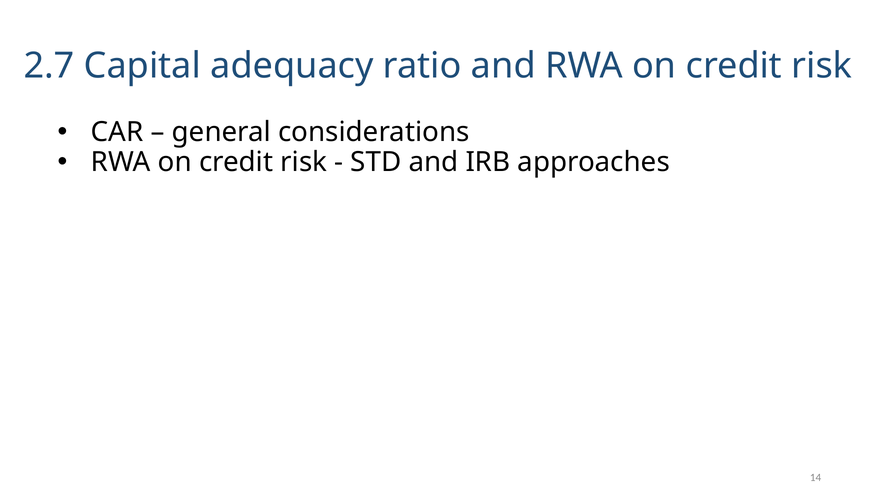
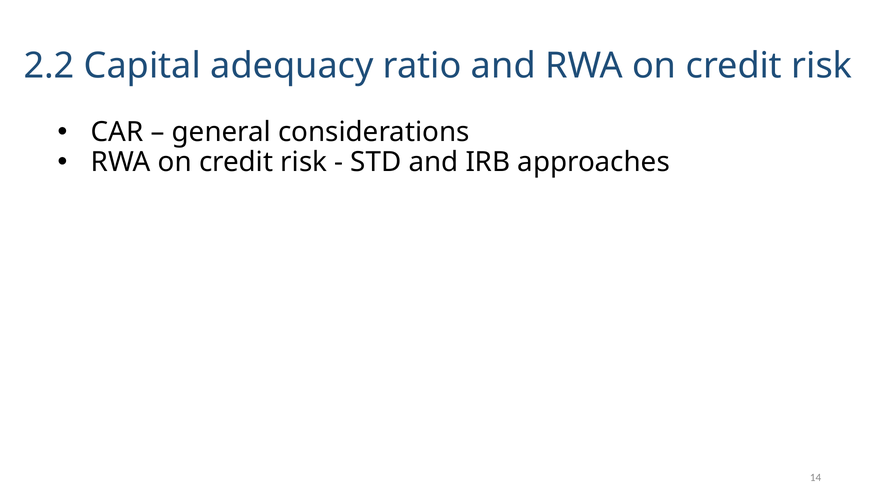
2.7: 2.7 -> 2.2 (49, 66)
